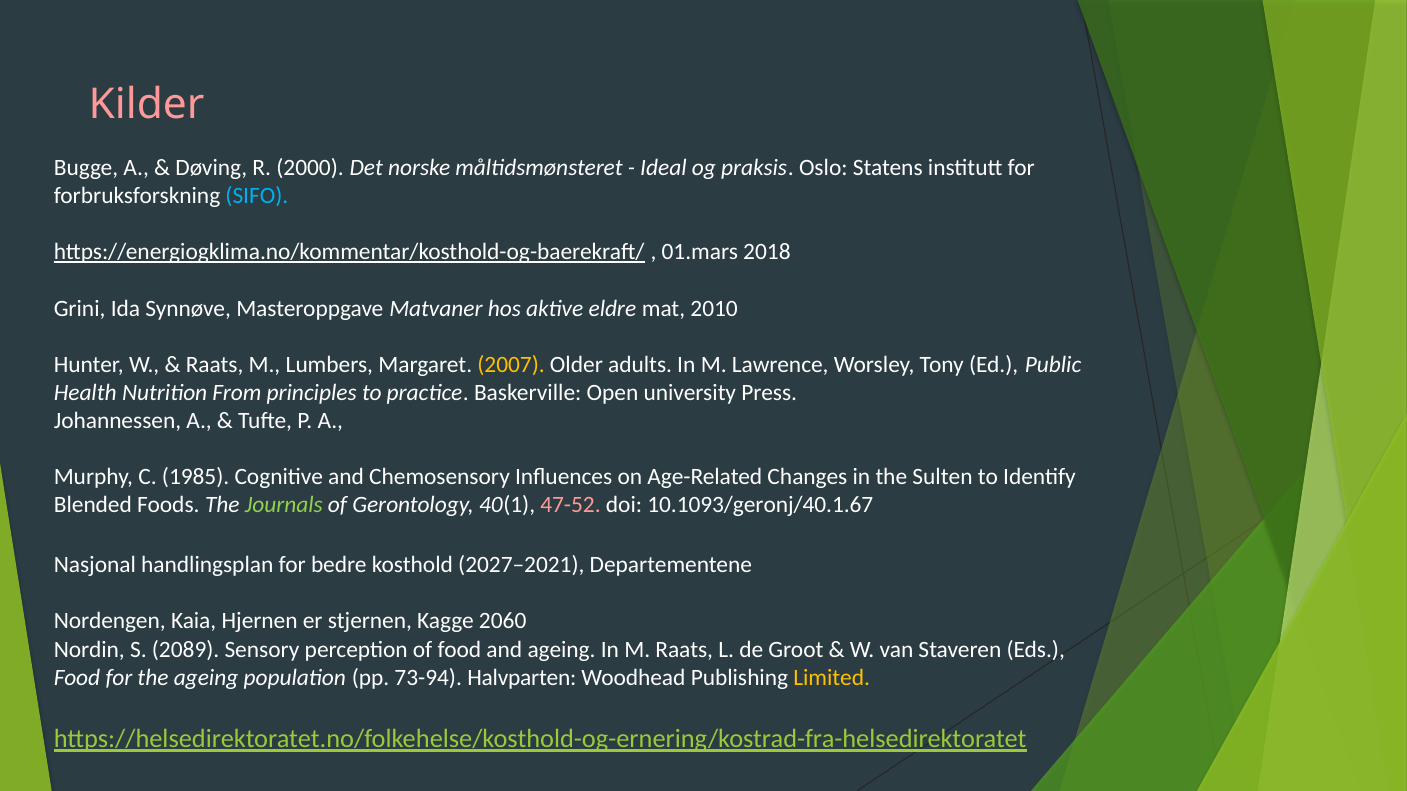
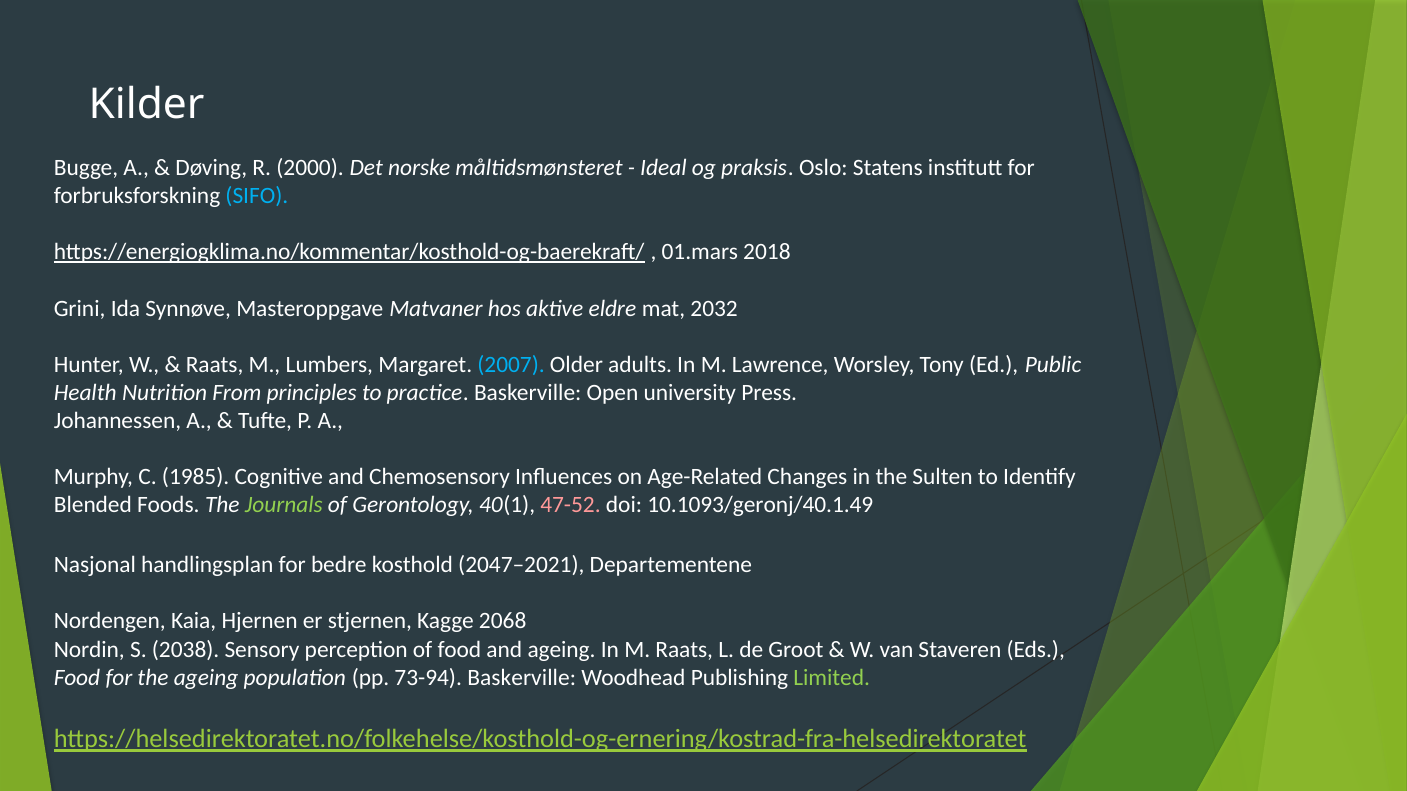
Kilder colour: pink -> white (147, 104)
2010: 2010 -> 2032 (714, 309)
2007 colour: yellow -> light blue (511, 365)
10.1093/geronj/40.1.67: 10.1093/geronj/40.1.67 -> 10.1093/geronj/40.1.49 (760, 505)
2027–2021: 2027–2021 -> 2047–2021 (521, 565)
2060: 2060 -> 2068 (503, 622)
2089: 2089 -> 2038 (186, 650)
73-94 Halvparten: Halvparten -> Baskerville (522, 678)
Limited colour: yellow -> light green (832, 678)
